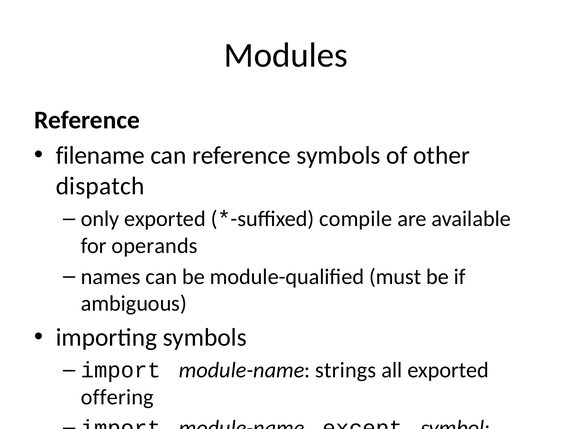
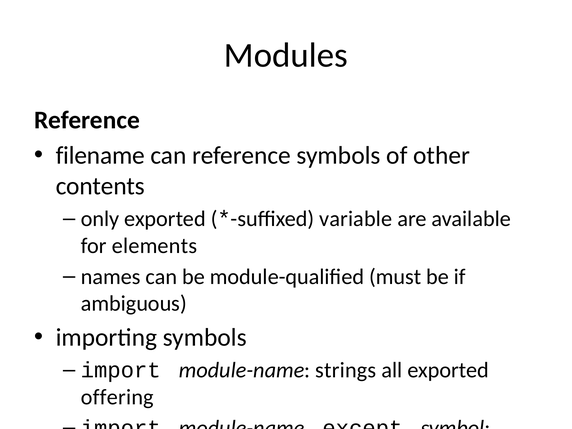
dispatch: dispatch -> contents (100, 186)
compile: compile -> variable (356, 219)
operands: operands -> elements (154, 246)
